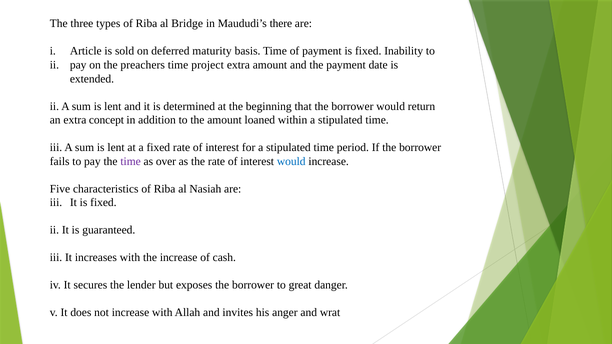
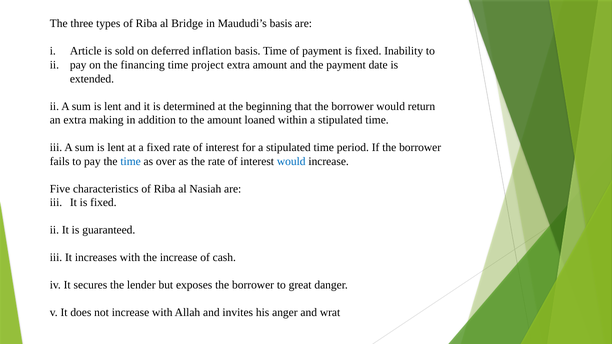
Maududi’s there: there -> basis (281, 24)
maturity: maturity -> inflation (212, 51)
preachers: preachers -> financing (143, 65)
concept: concept -> making (106, 120)
time colour: purple -> blue (131, 161)
